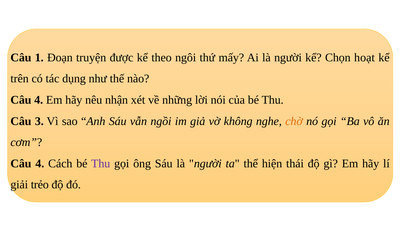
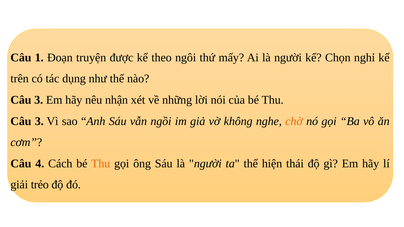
hoạt: hoạt -> nghỉ (365, 58)
4: 4 -> 3 (39, 100)
Thu colour: purple -> orange (101, 164)
